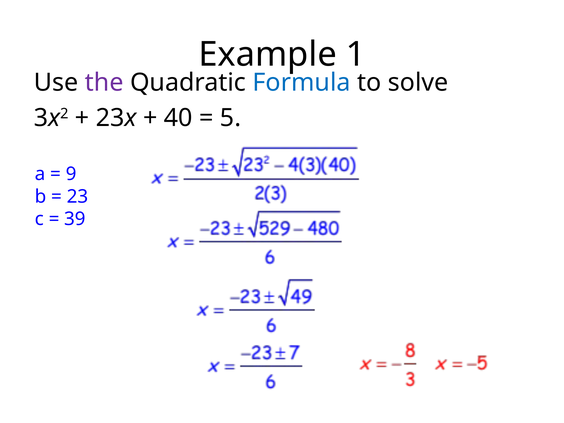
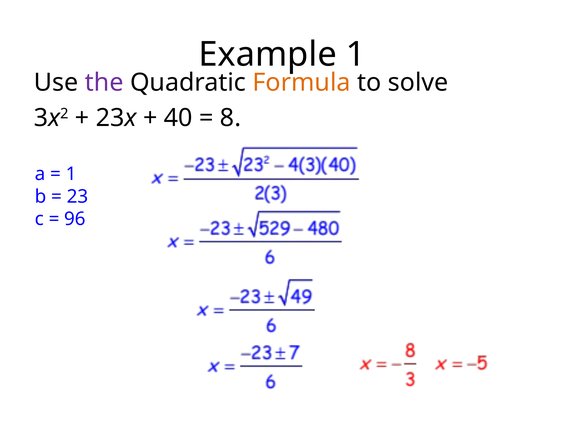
Formula colour: blue -> orange (302, 83)
5: 5 -> 8 (231, 118)
9: 9 -> 1 (71, 174)
39: 39 -> 96 (75, 219)
